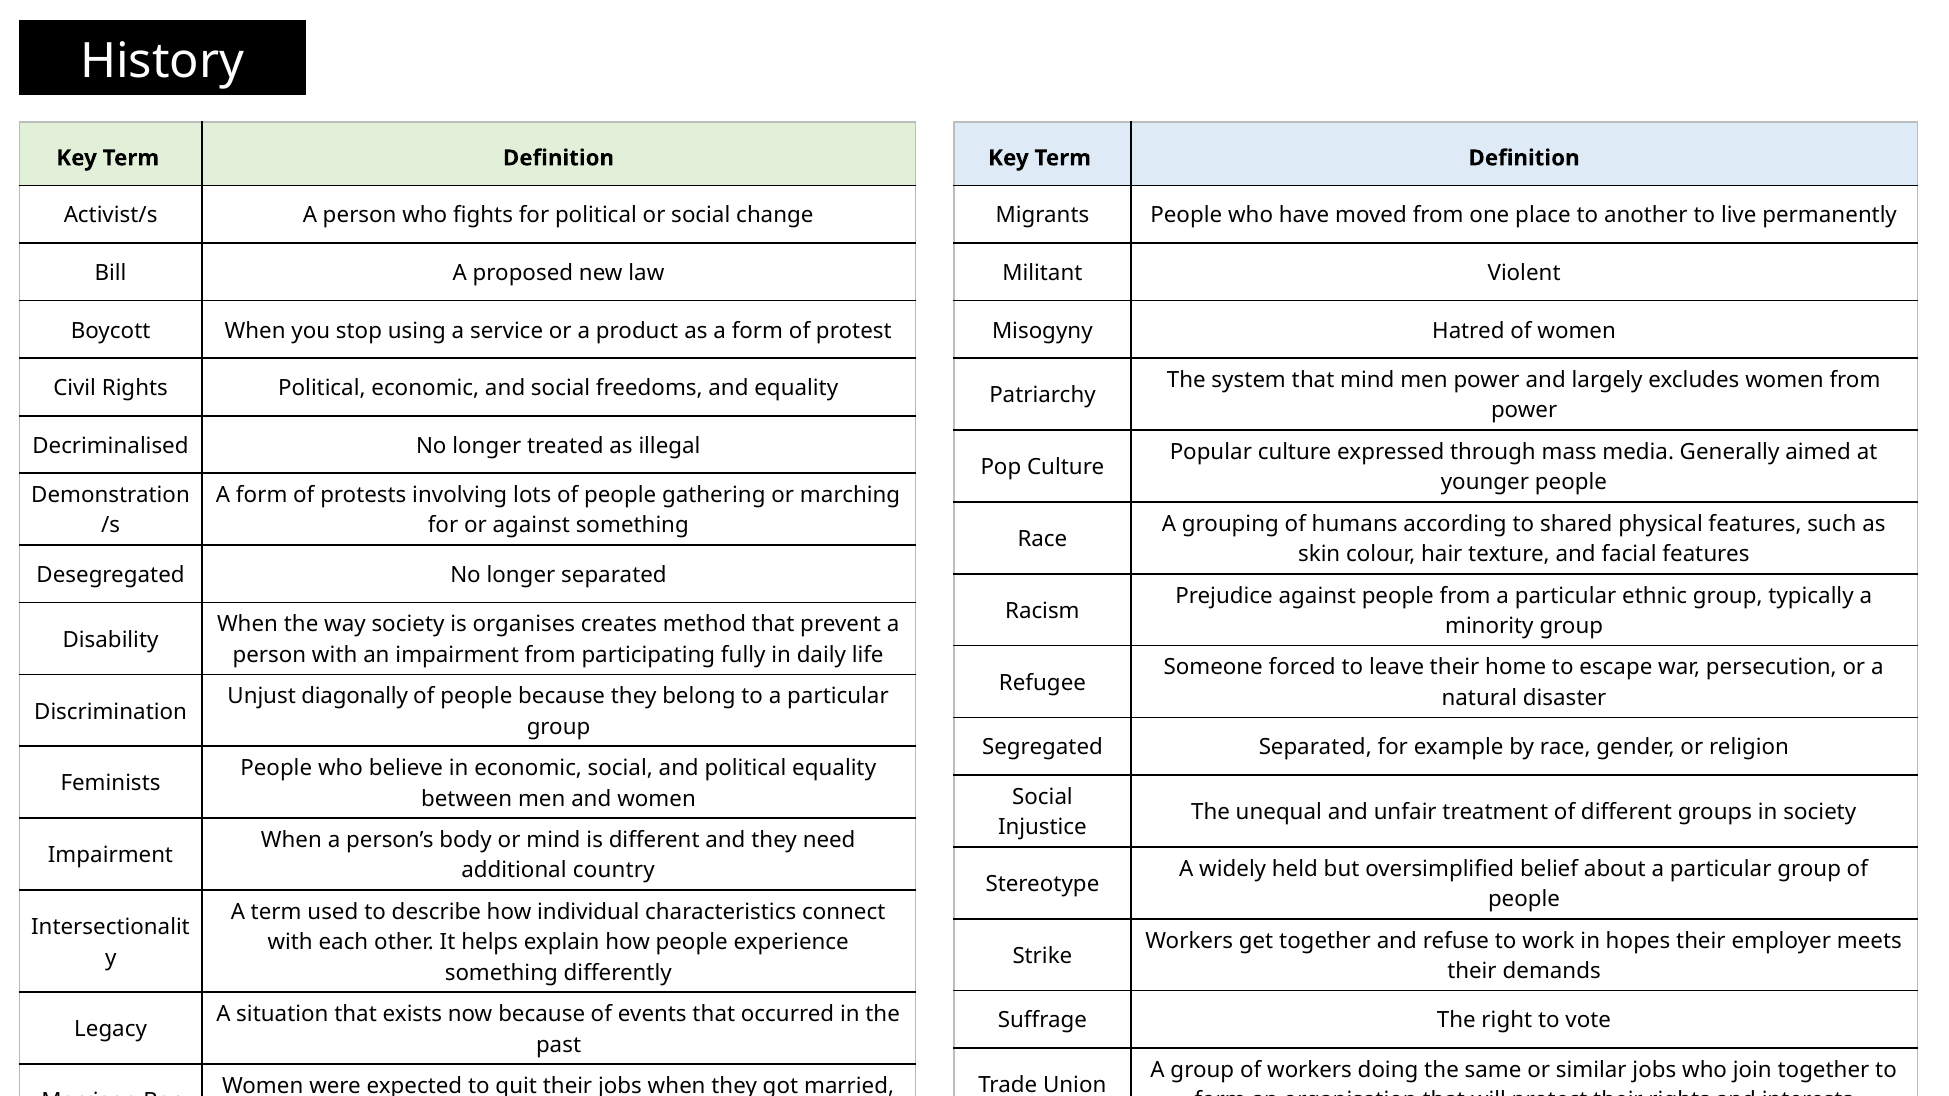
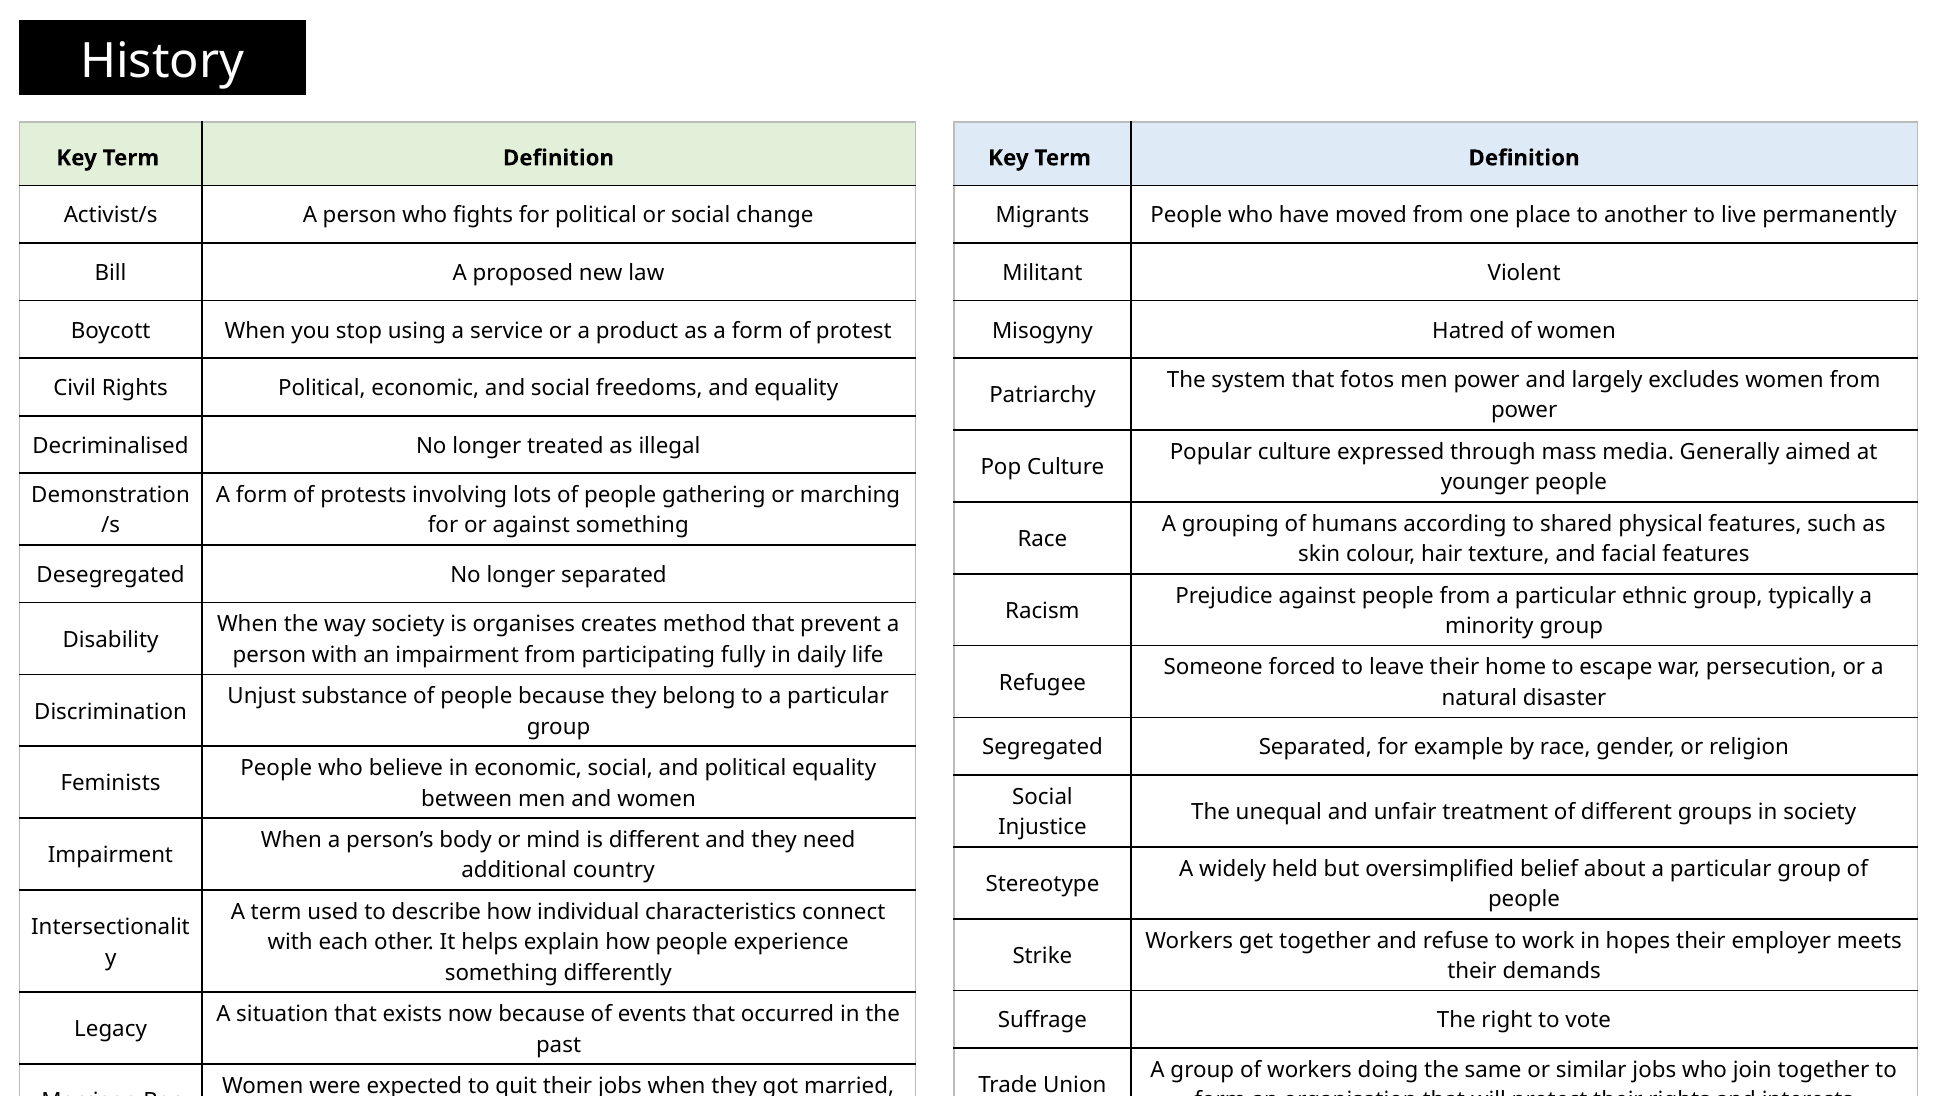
that mind: mind -> fotos (1367, 380)
diagonally: diagonally -> substance (355, 697)
